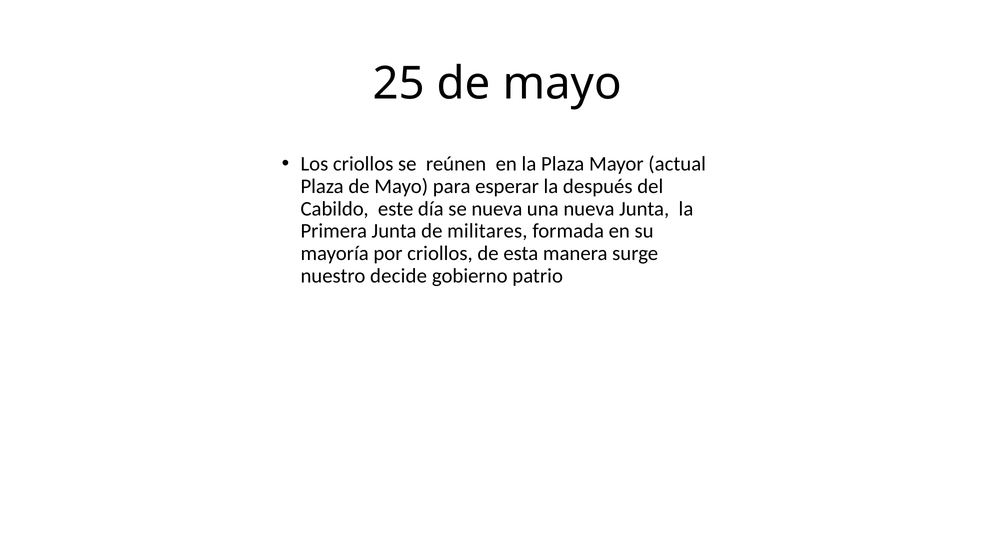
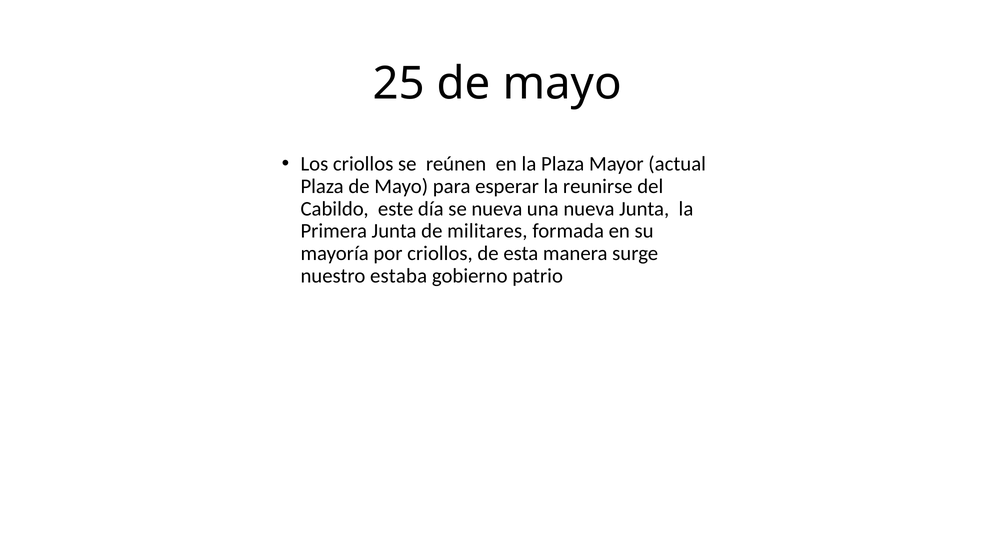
después: después -> reunirse (598, 186)
decide: decide -> estaba (399, 276)
